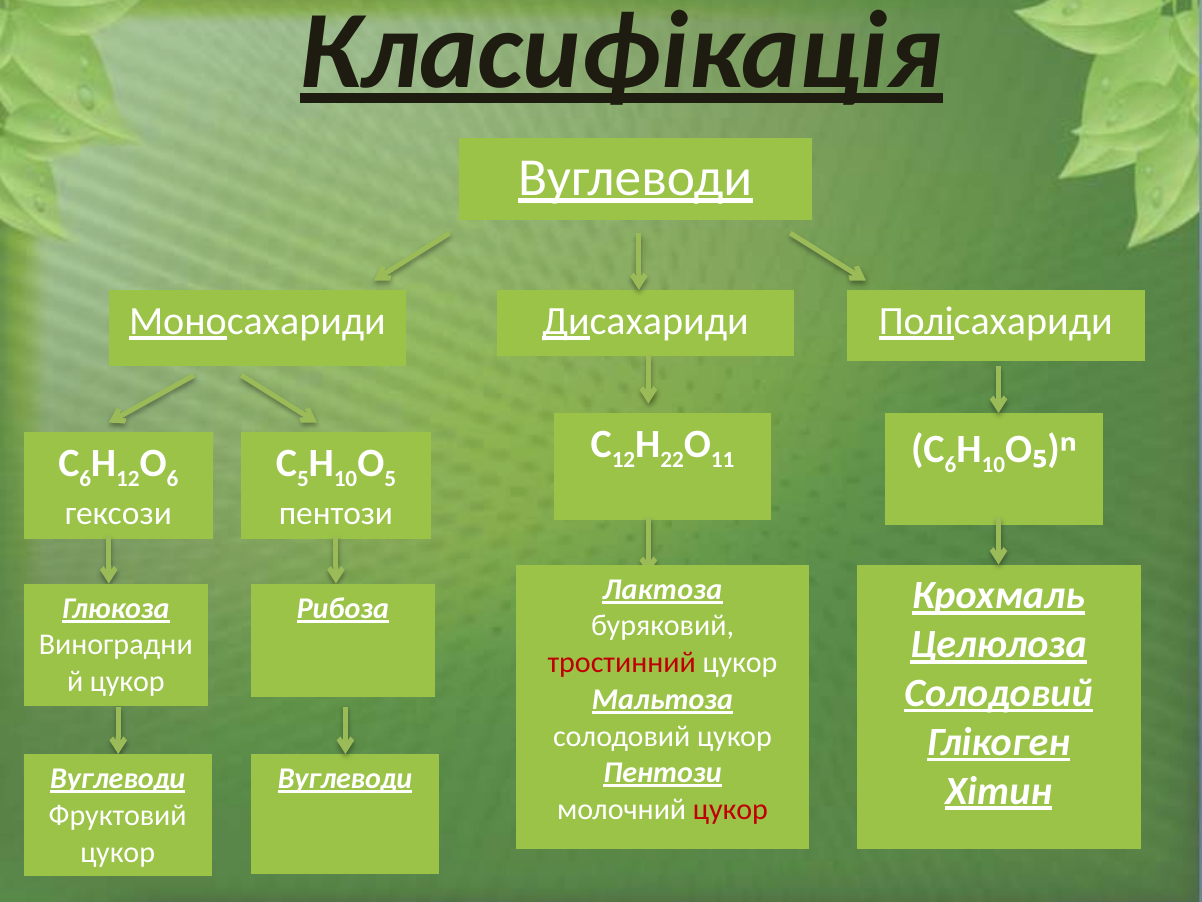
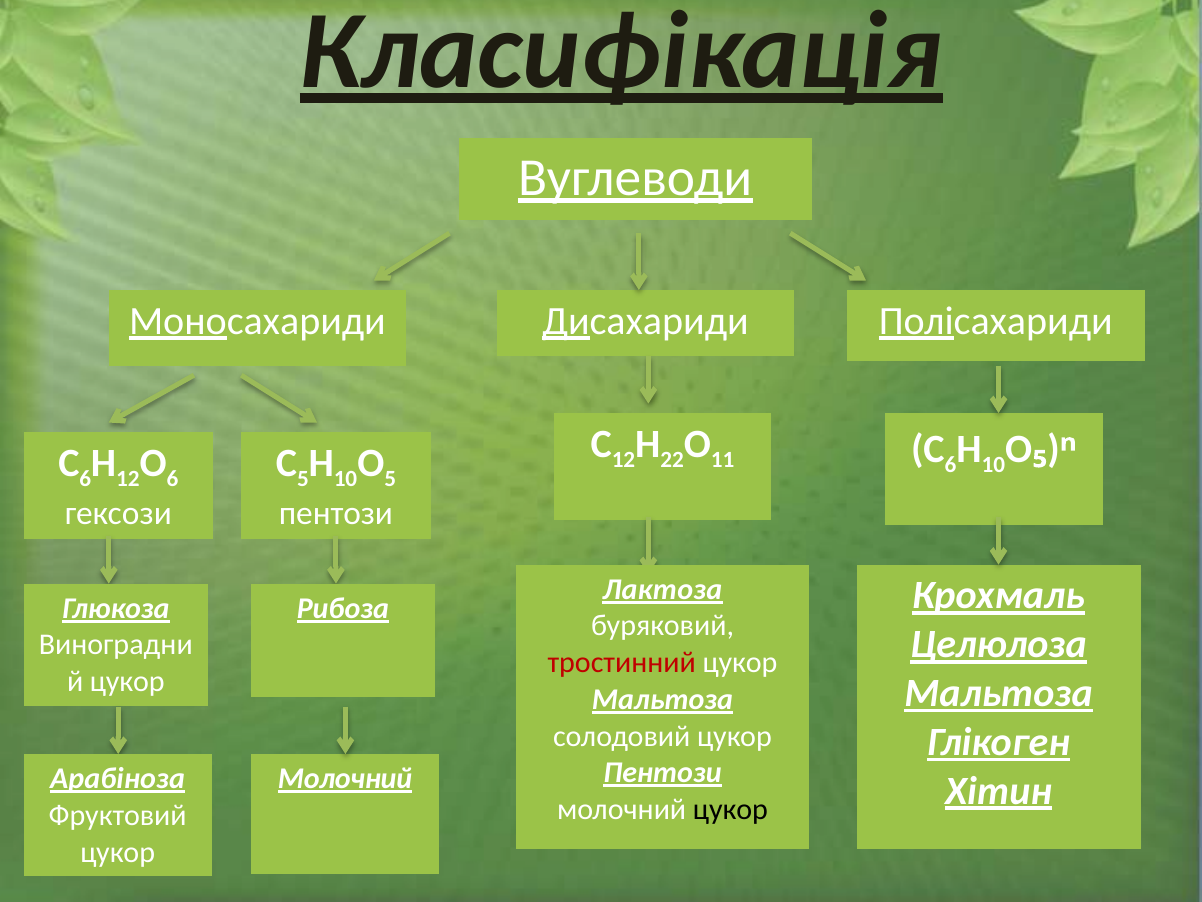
Солодовий: Солодовий -> Мальтоза (999, 693)
Вуглеводи: Вуглеводи -> Арабіноза (118, 778)
Вуглеводи: Вуглеводи -> Молочний (345, 778)
цукор colour: red -> black (730, 809)
